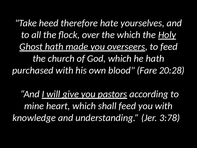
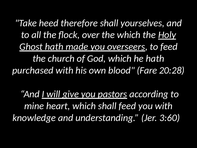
therefore hate: hate -> shall (109, 23)
3:78: 3:78 -> 3:60 (170, 118)
